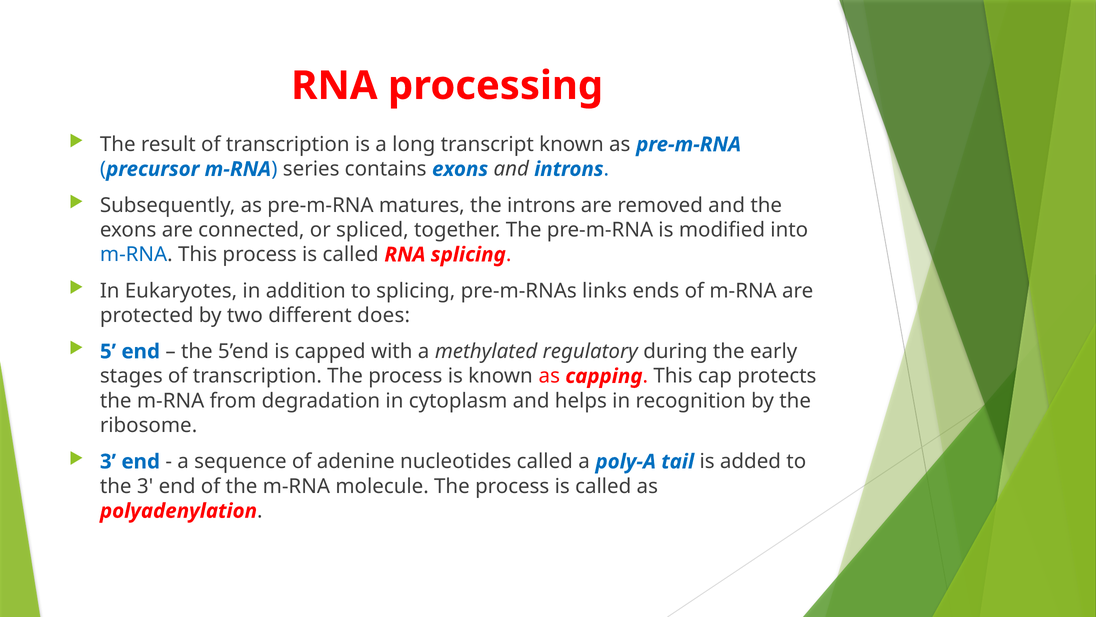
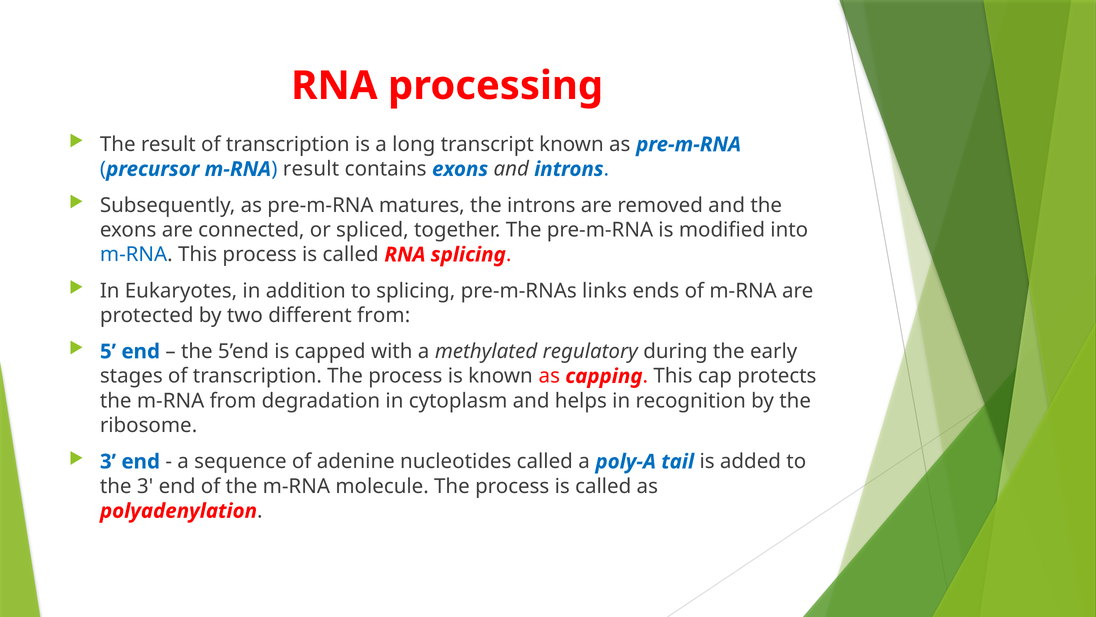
series: series -> result (311, 169)
different does: does -> from (384, 315)
